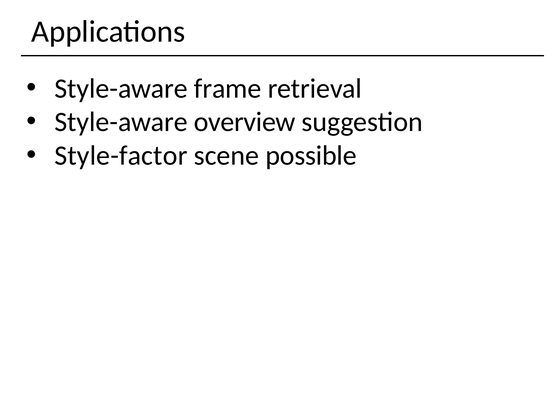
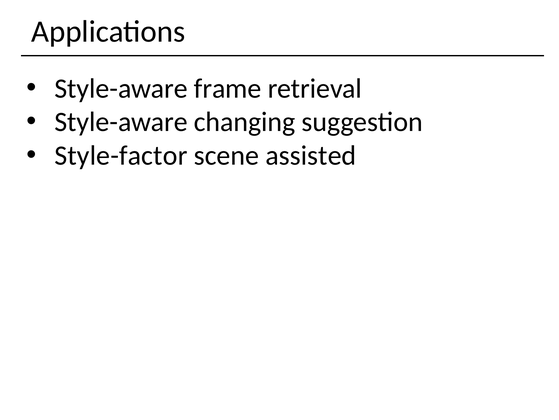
overview: overview -> changing (245, 122)
possible: possible -> assisted (311, 155)
